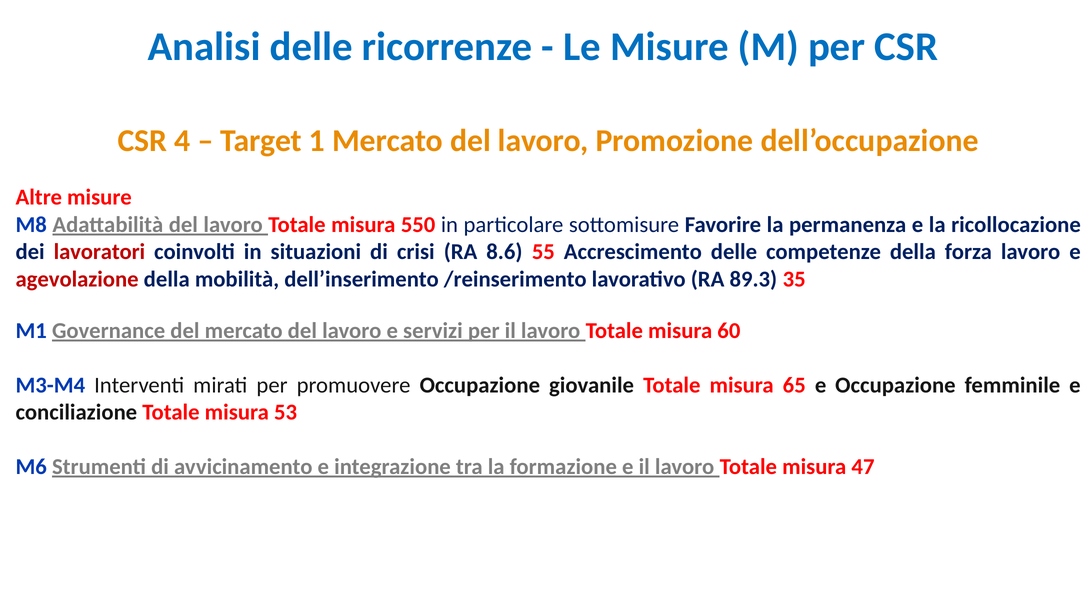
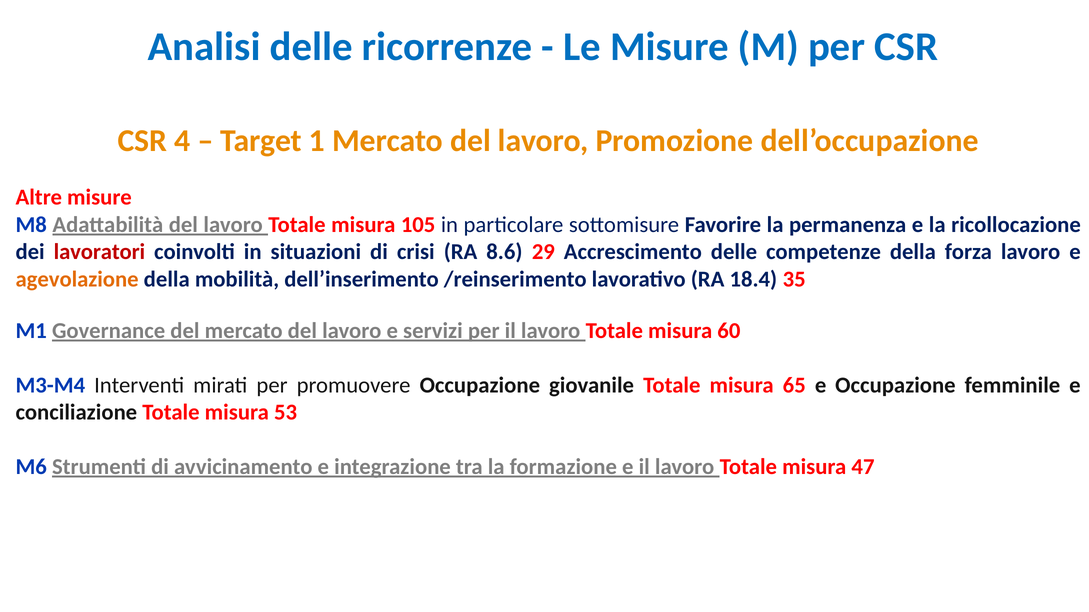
550: 550 -> 105 (418, 225)
55: 55 -> 29 (543, 252)
agevolazione colour: red -> orange (77, 279)
89.3: 89.3 -> 18.4 (753, 279)
